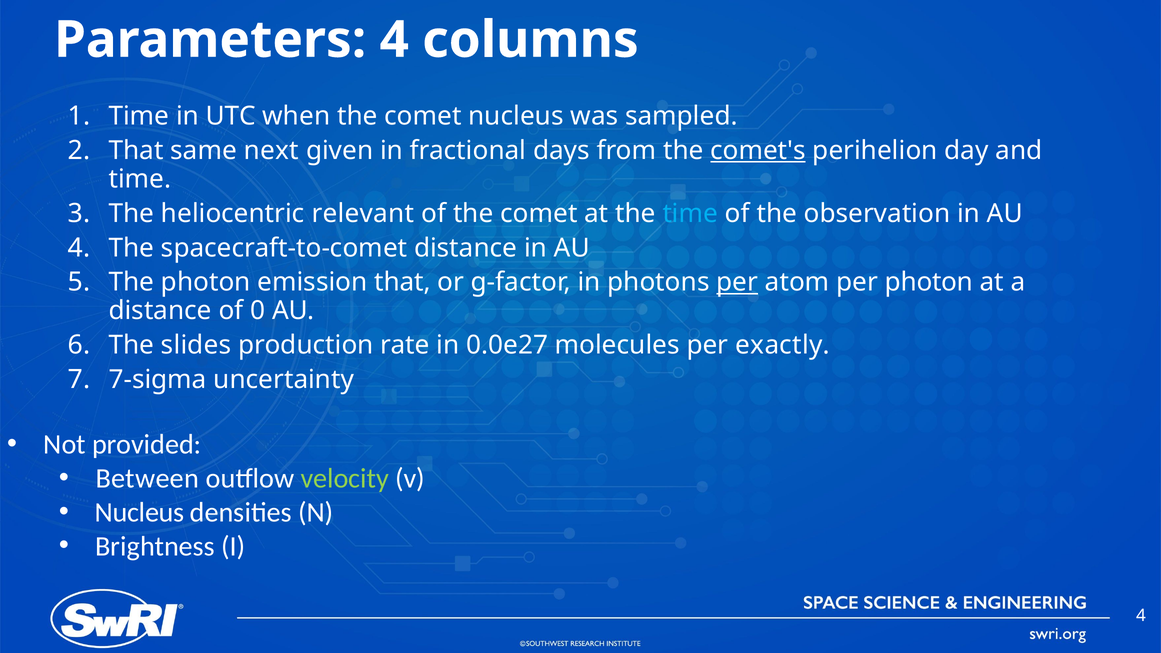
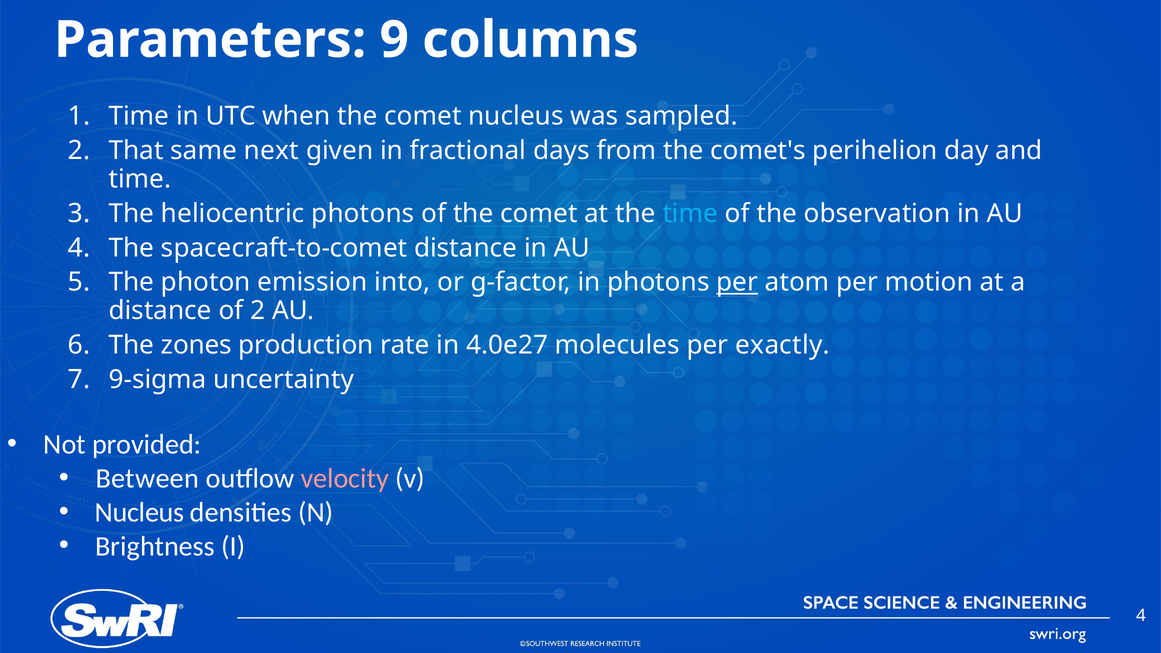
Parameters 4: 4 -> 9 (394, 40)
comet's underline: present -> none (758, 151)
heliocentric relevant: relevant -> photons (363, 213)
emission that: that -> into (402, 282)
per photon: photon -> motion (929, 282)
of 0: 0 -> 2 (258, 311)
slides: slides -> zones (196, 345)
0.0e27: 0.0e27 -> 4.0e27 (507, 345)
7-sigma: 7-sigma -> 9-sigma (158, 380)
velocity colour: light green -> pink (345, 479)
